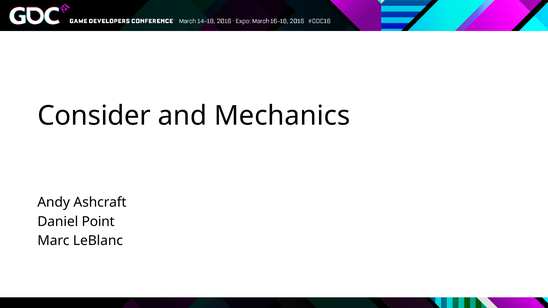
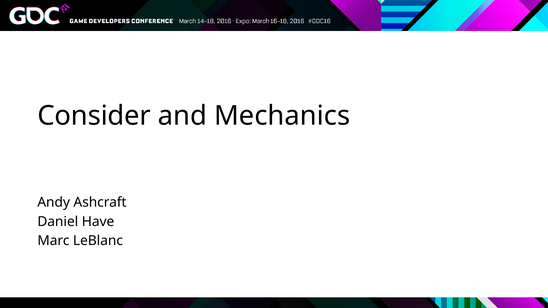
Point: Point -> Have (98, 222)
